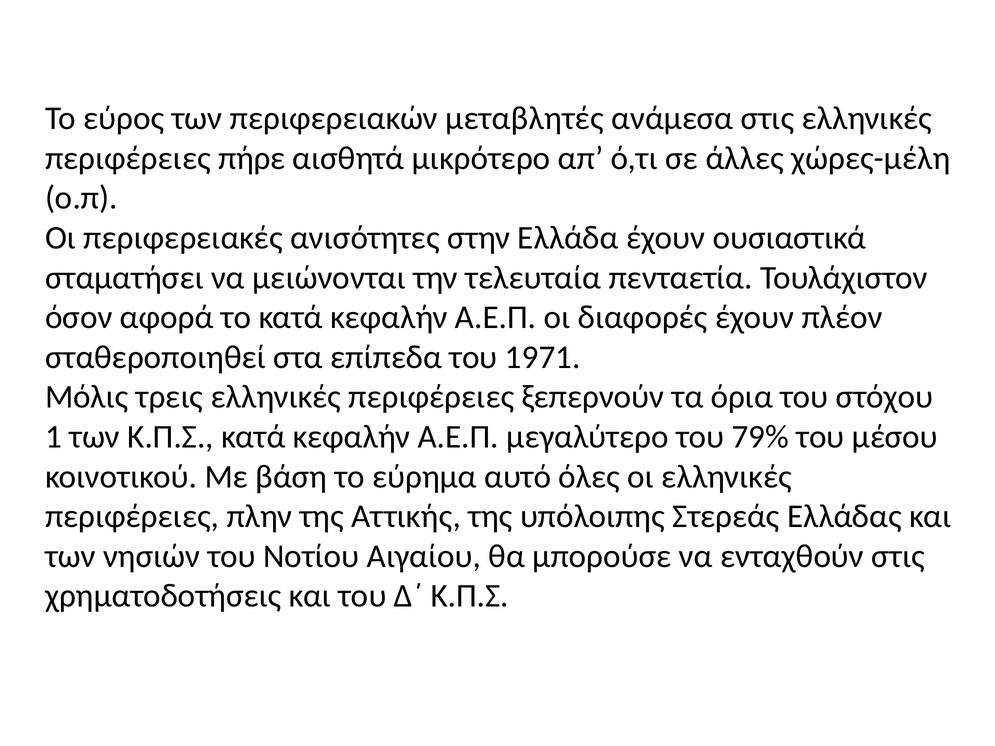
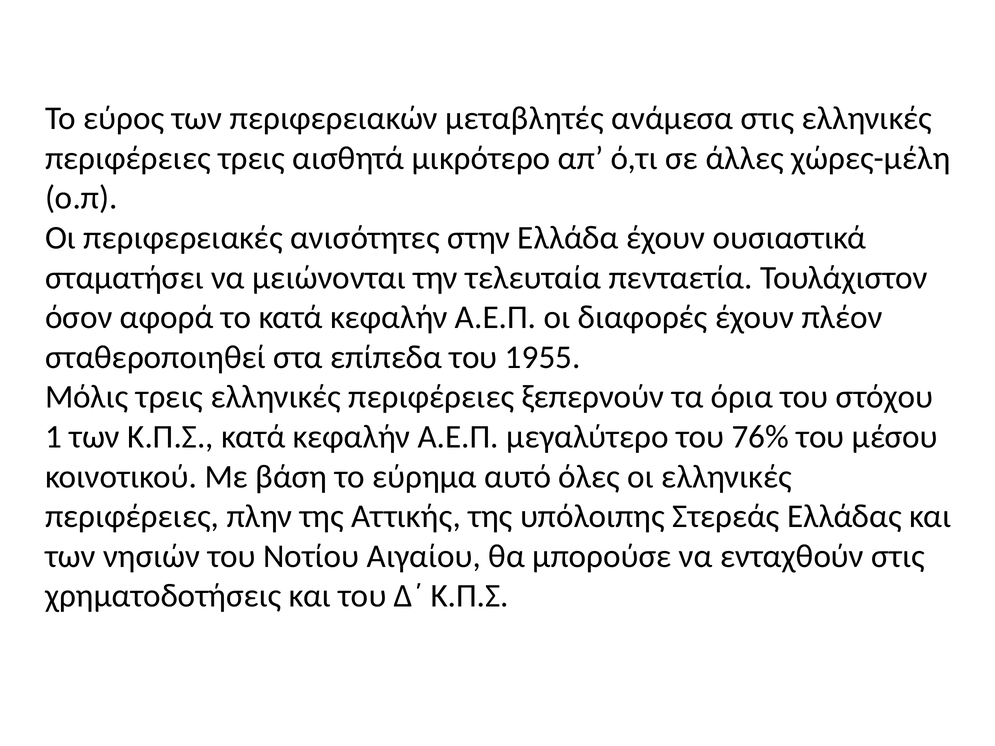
περιφέρειες πήρε: πήρε -> τρεις (252, 158)
1971: 1971 -> 1955 (543, 357)
79%: 79% -> 76% (760, 437)
